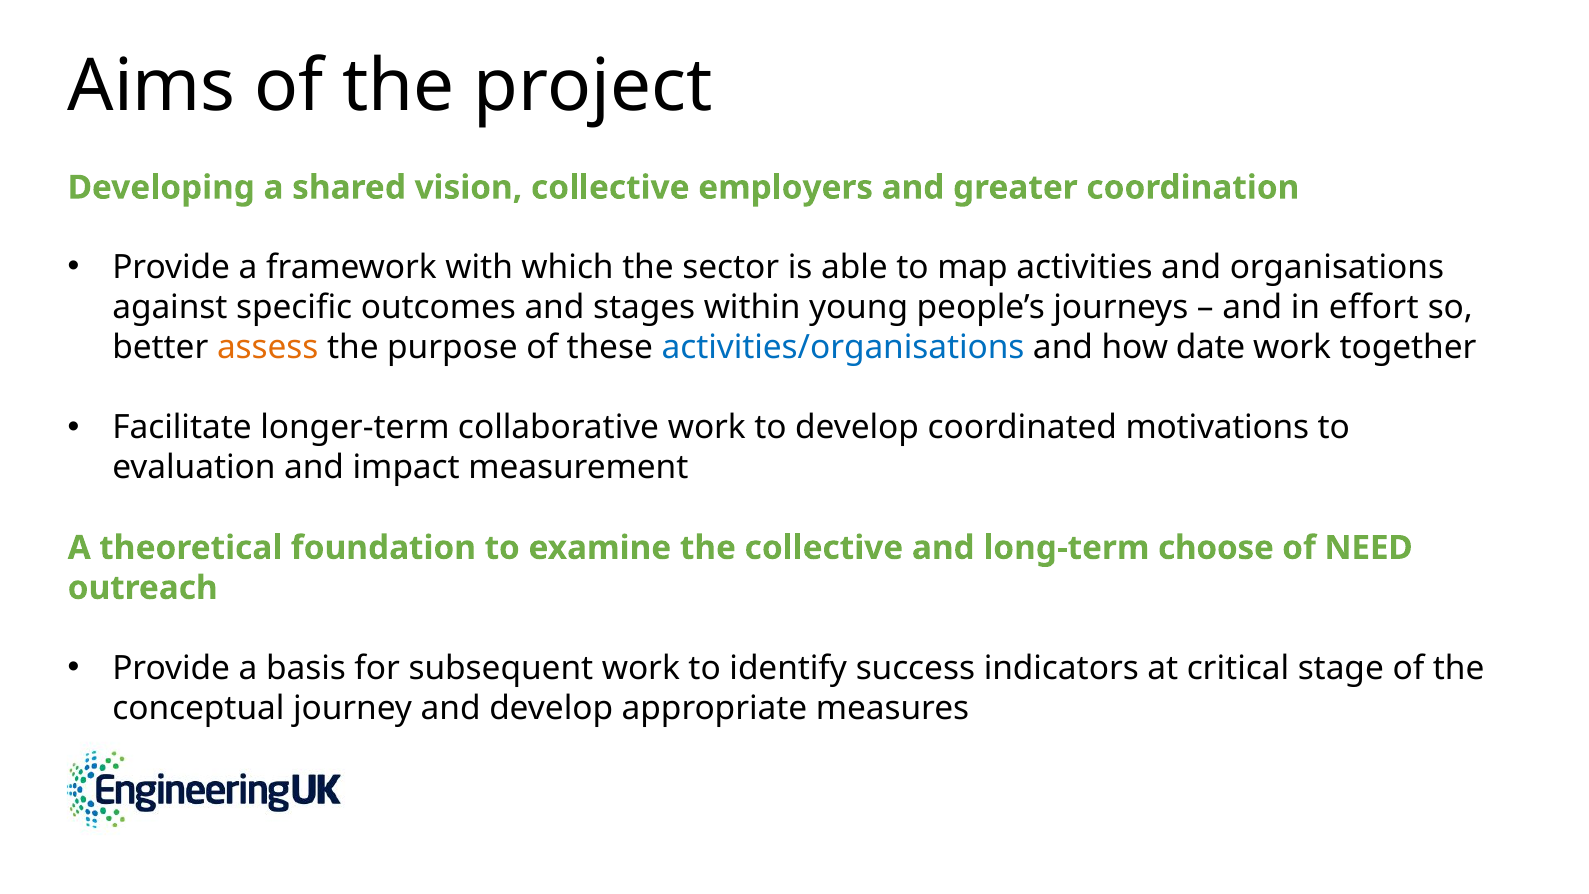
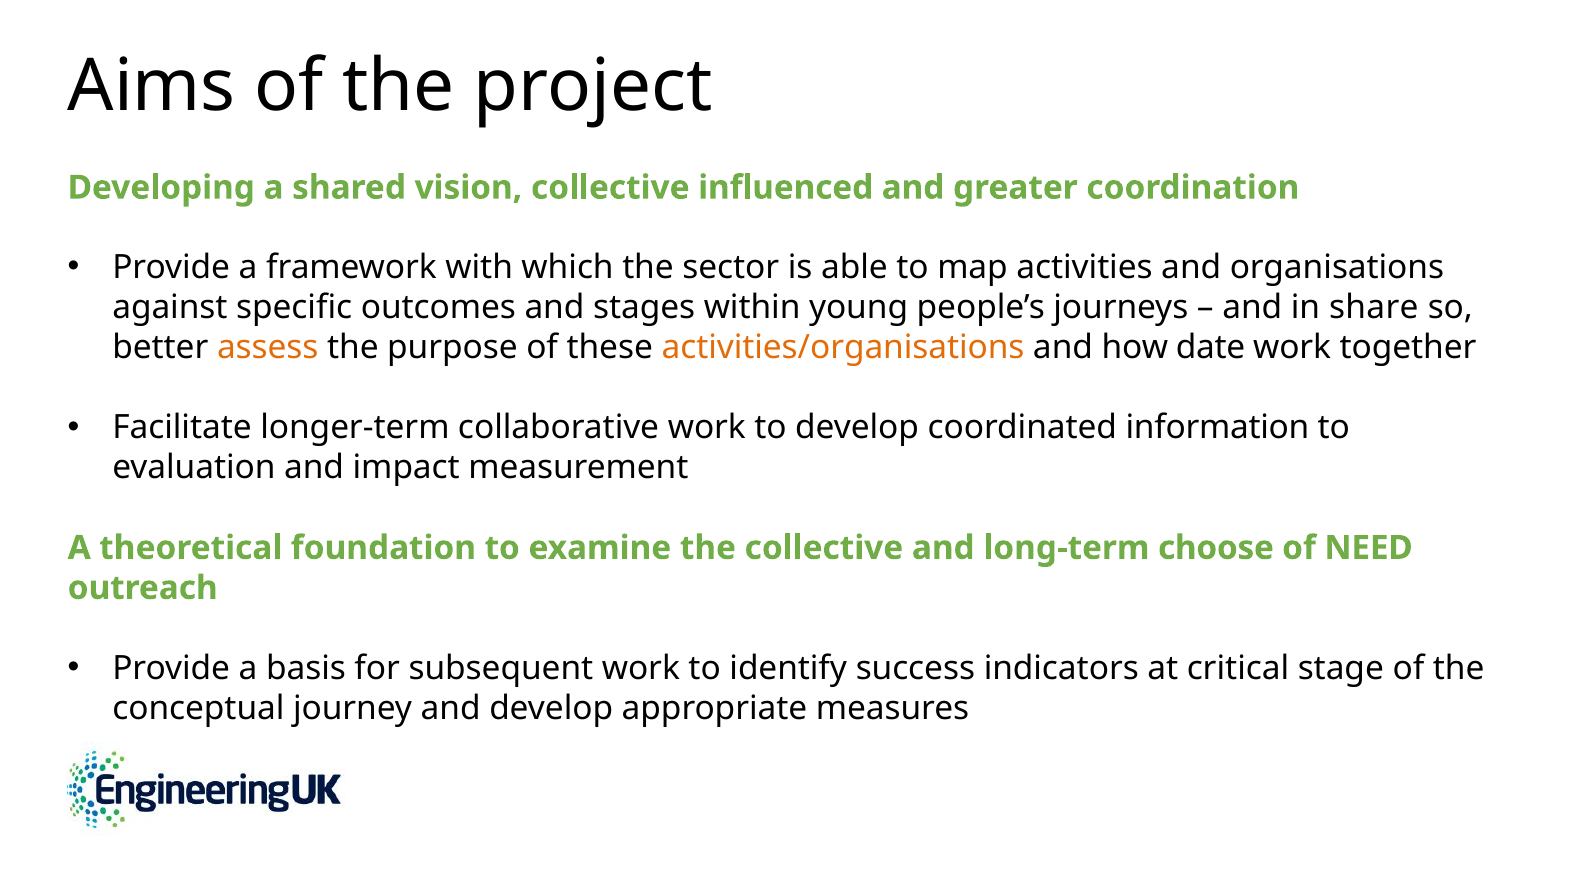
employers: employers -> influenced (786, 188)
effort: effort -> share (1374, 308)
activities/organisations colour: blue -> orange (843, 348)
motivations: motivations -> information (1217, 428)
